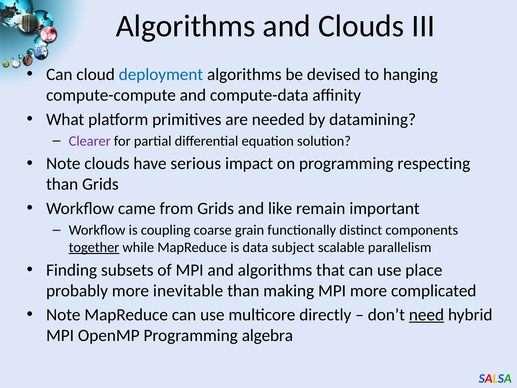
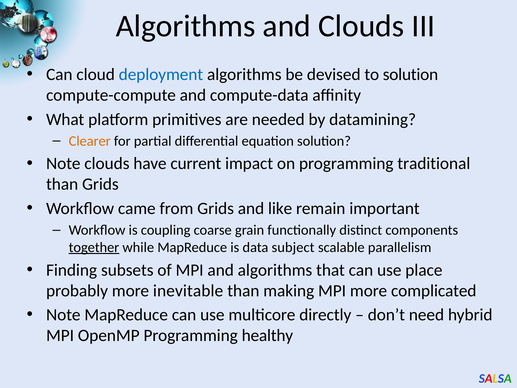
to hanging: hanging -> solution (410, 74)
Clearer colour: purple -> orange (90, 141)
serious: serious -> current (196, 163)
respecting: respecting -> traditional (434, 163)
need underline: present -> none (426, 315)
algebra: algebra -> healthy (267, 335)
